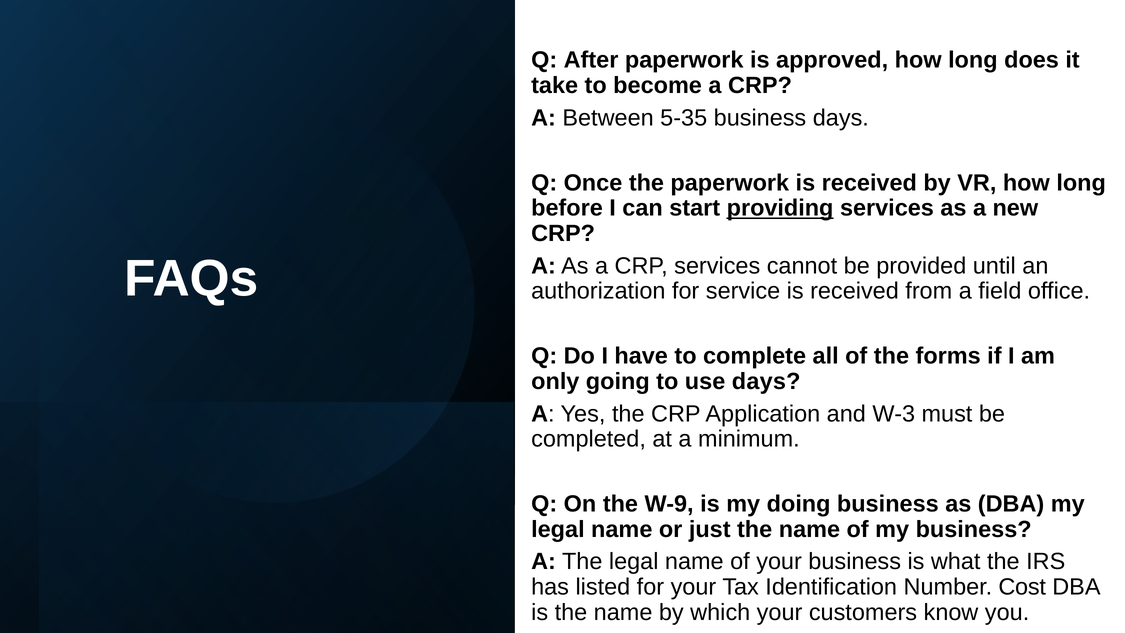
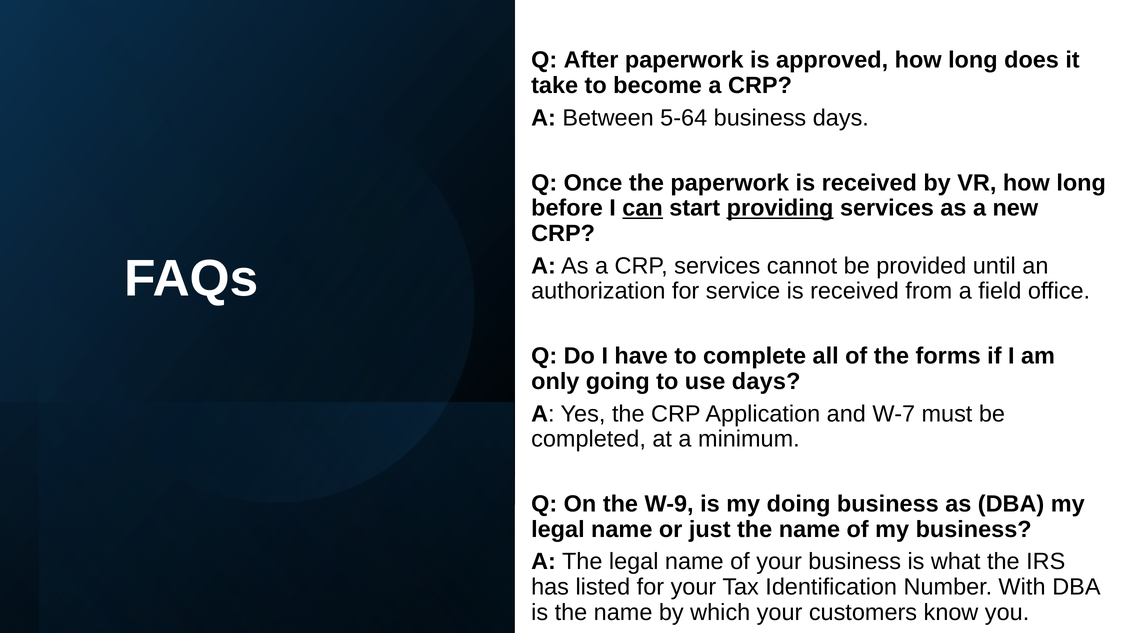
5-35: 5-35 -> 5-64 (684, 118)
can underline: none -> present (643, 208)
W-3: W-3 -> W-7 (894, 414)
Cost: Cost -> With (1022, 587)
